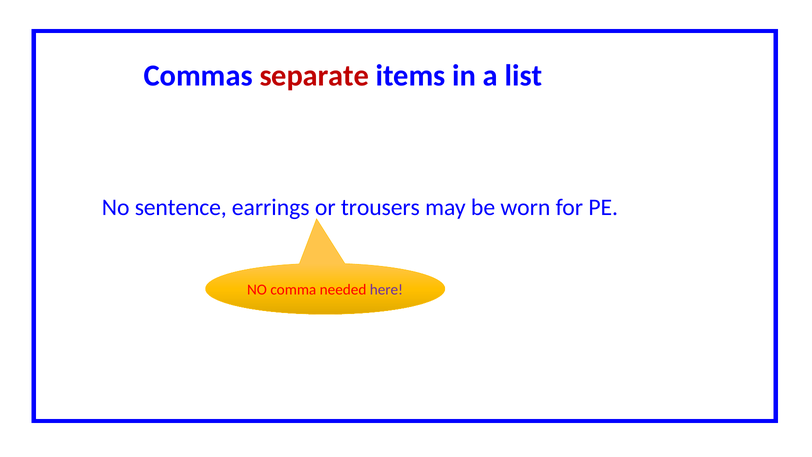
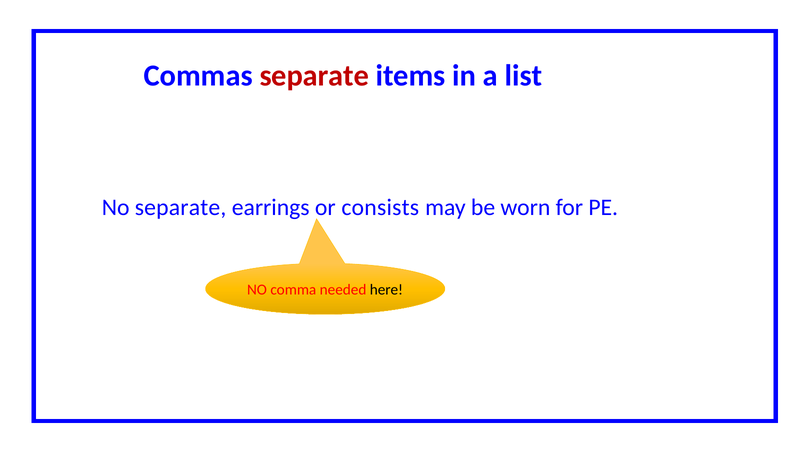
No sentence: sentence -> separate (181, 207)
trousers: trousers -> consists (380, 207)
here colour: purple -> black (386, 290)
